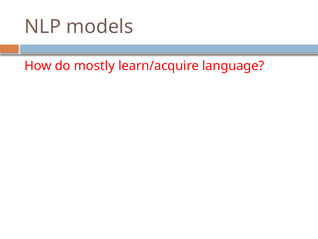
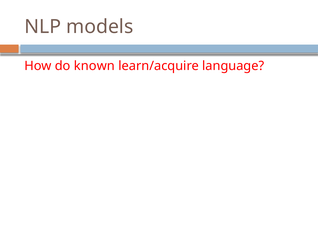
mostly: mostly -> known (94, 66)
